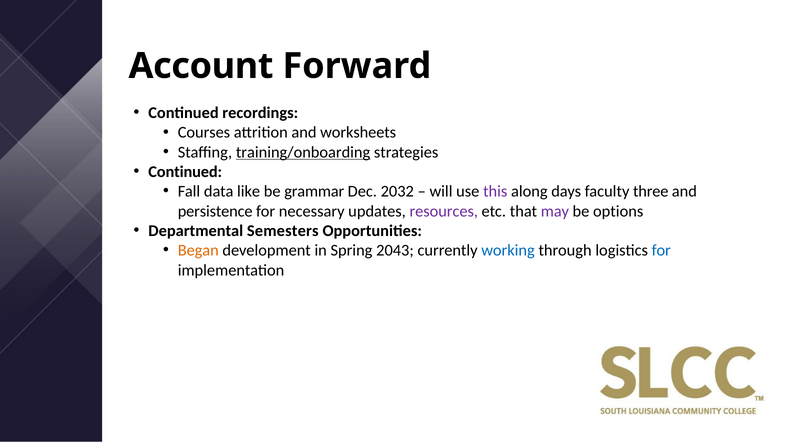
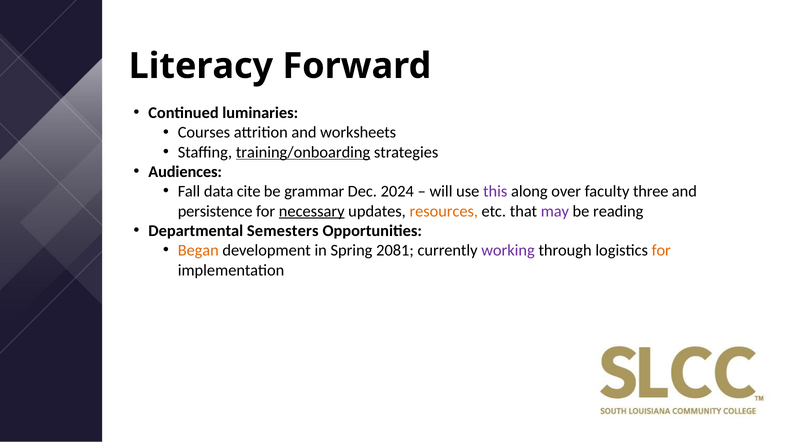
Account: Account -> Literacy (201, 66)
recordings: recordings -> luminaries (260, 113)
Continued: Continued -> Audiences (185, 172)
like: like -> cite (249, 192)
2032: 2032 -> 2024 (397, 192)
days: days -> over (566, 192)
necessary underline: none -> present (312, 211)
resources colour: purple -> orange (444, 211)
options: options -> reading (618, 211)
2043: 2043 -> 2081 (395, 251)
working colour: blue -> purple (508, 251)
for colour: blue -> orange (661, 251)
